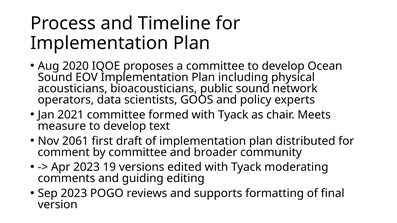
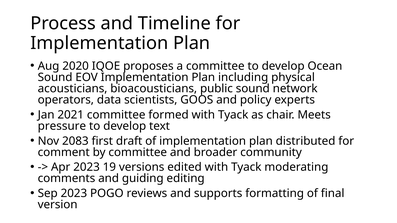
measure: measure -> pressure (62, 126)
2061: 2061 -> 2083 (75, 141)
